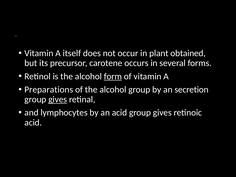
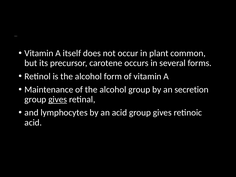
obtained: obtained -> common (188, 53)
form underline: present -> none (113, 76)
Preparations: Preparations -> Maintenance (49, 90)
